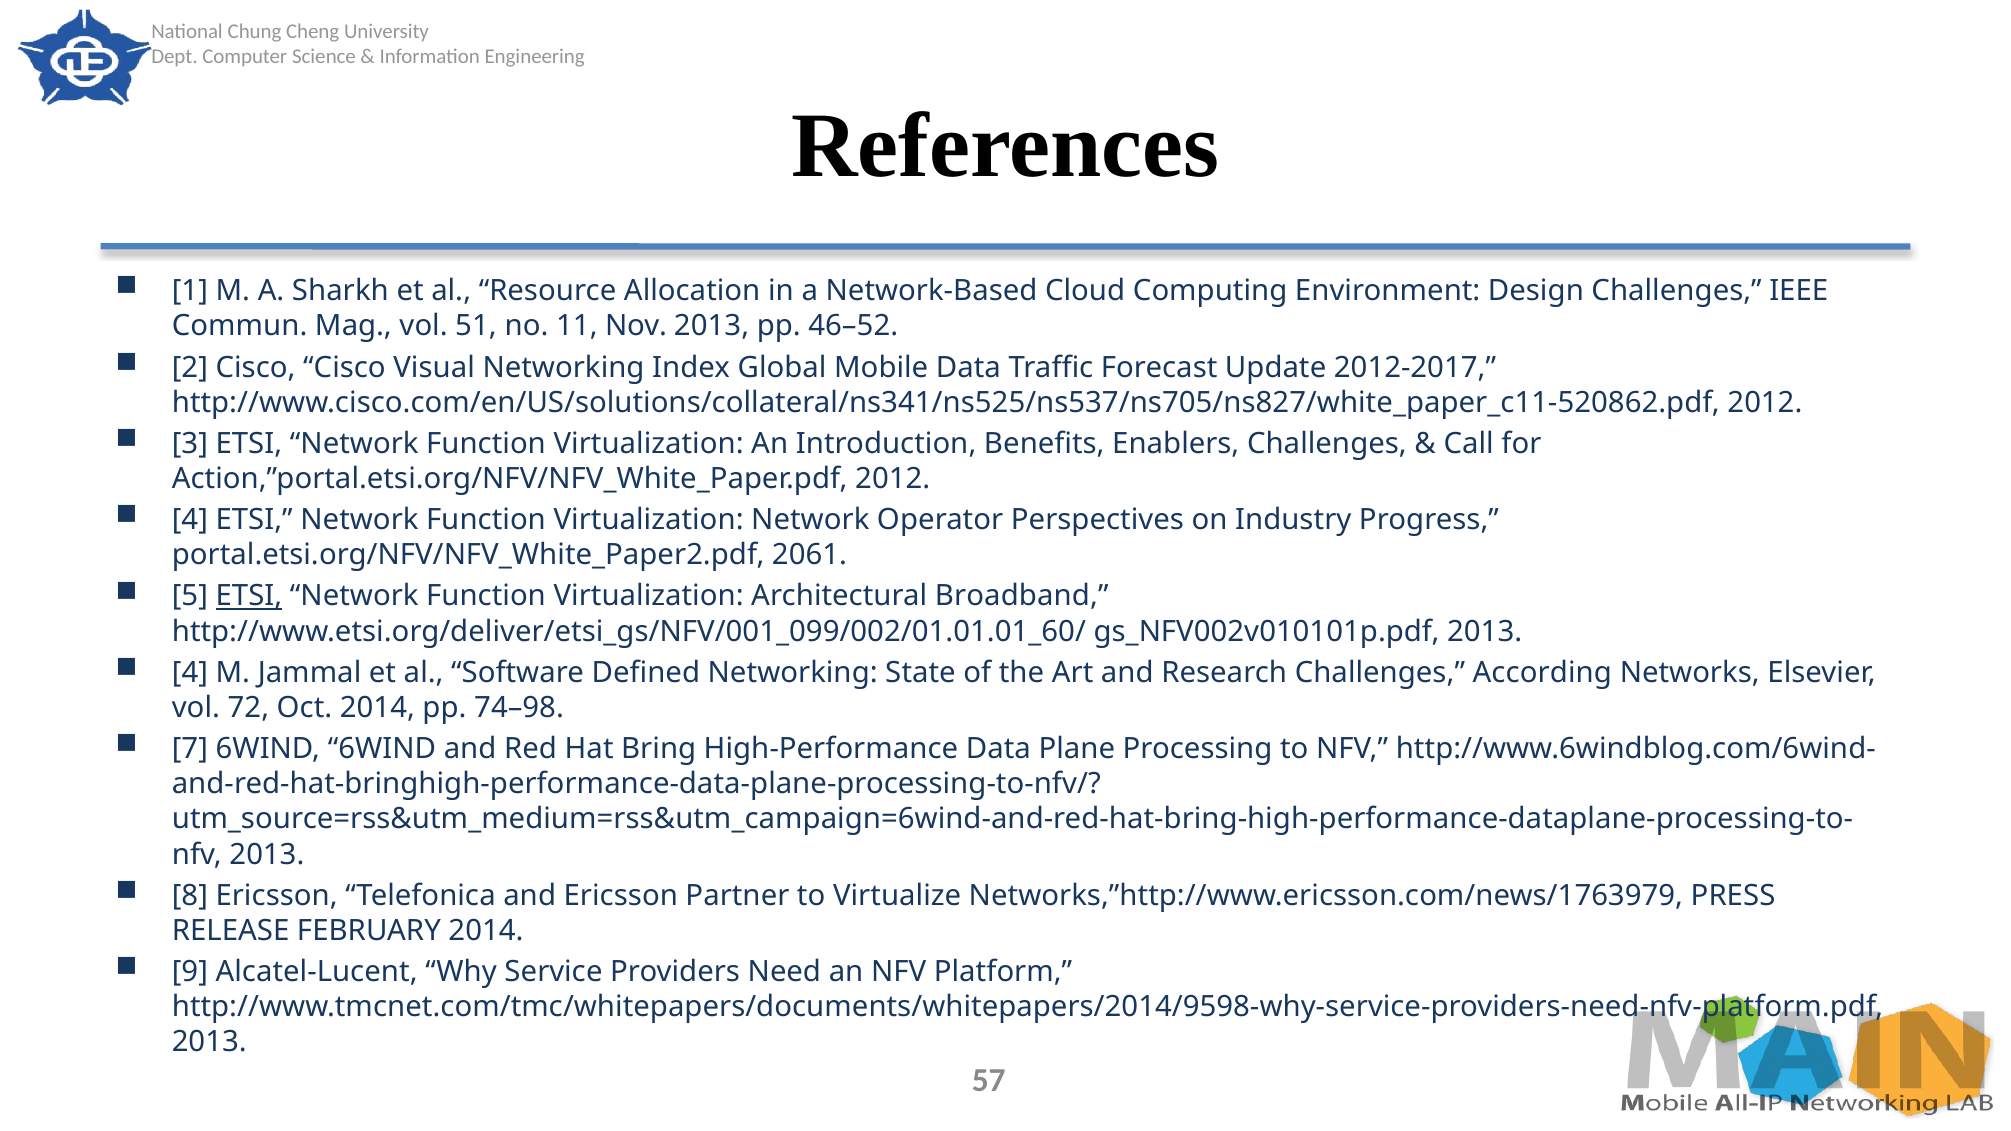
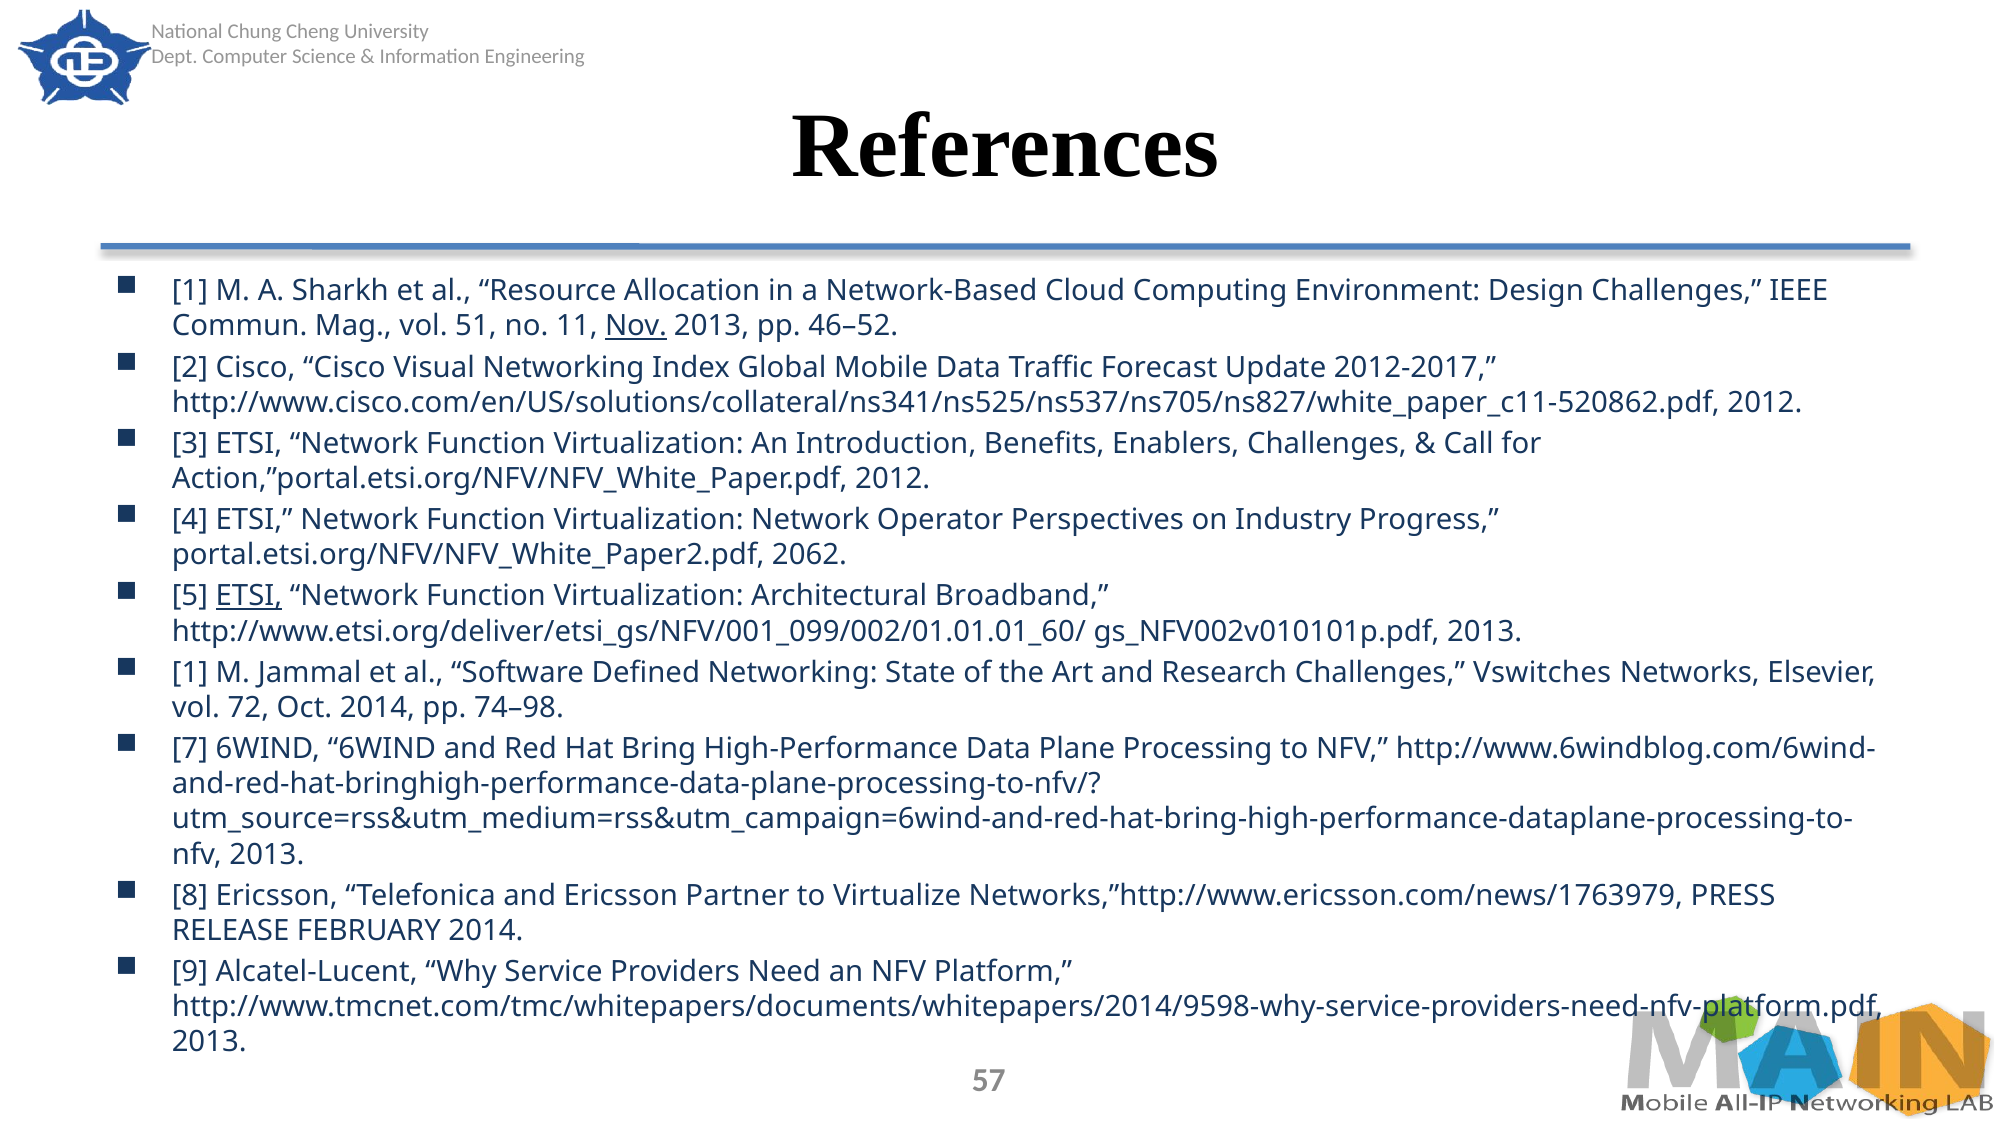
Nov underline: none -> present (636, 326)
2061: 2061 -> 2062 (810, 555)
4: 4 -> 1 (190, 673)
According: According -> Vswitches (1542, 673)
